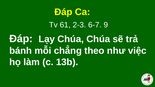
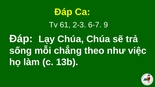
bánh: bánh -> sống (21, 51)
